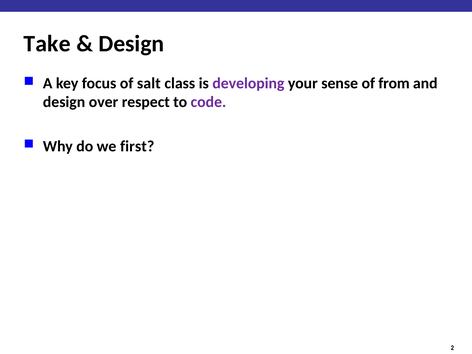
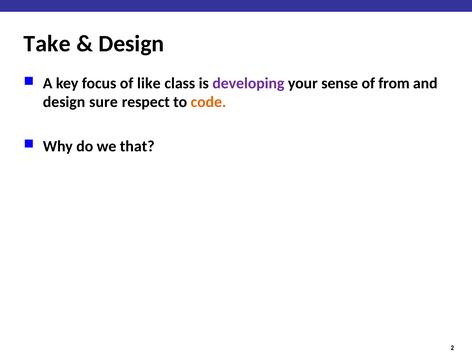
salt: salt -> like (149, 83)
over: over -> sure (103, 102)
code colour: purple -> orange (208, 102)
first: first -> that (137, 146)
